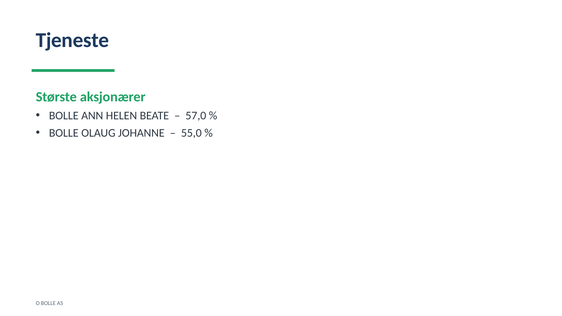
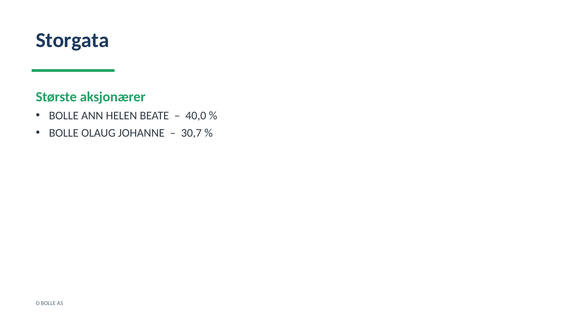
Tjeneste: Tjeneste -> Storgata (72, 40)
57,0: 57,0 -> 40,0 (196, 116)
55,0: 55,0 -> 30,7 (191, 133)
